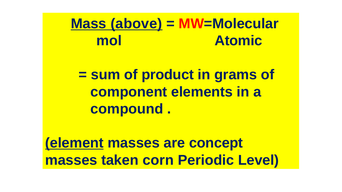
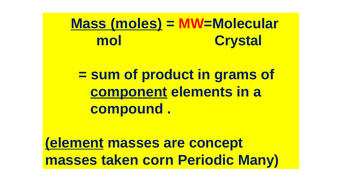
above: above -> moles (136, 24)
Atomic: Atomic -> Crystal (238, 41)
component underline: none -> present (129, 92)
Level: Level -> Many (258, 160)
